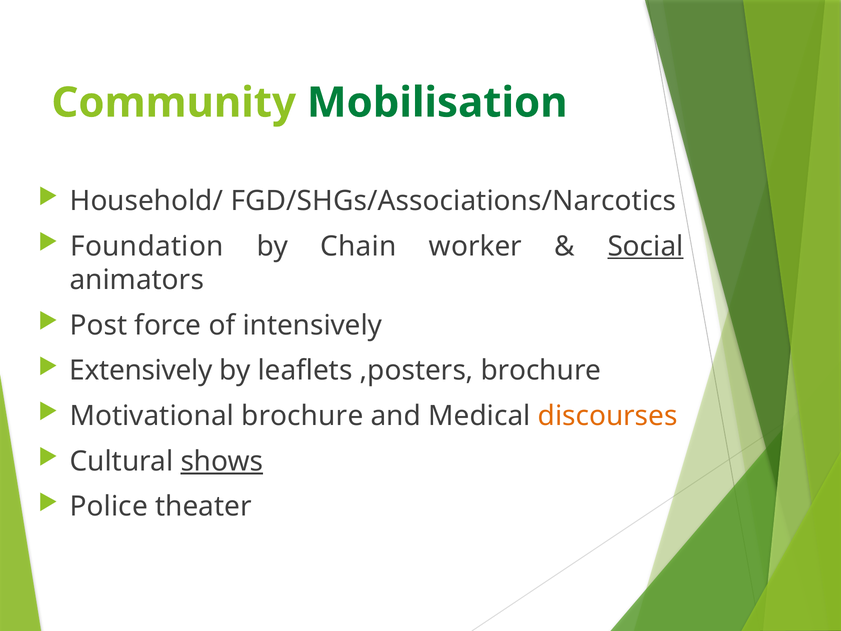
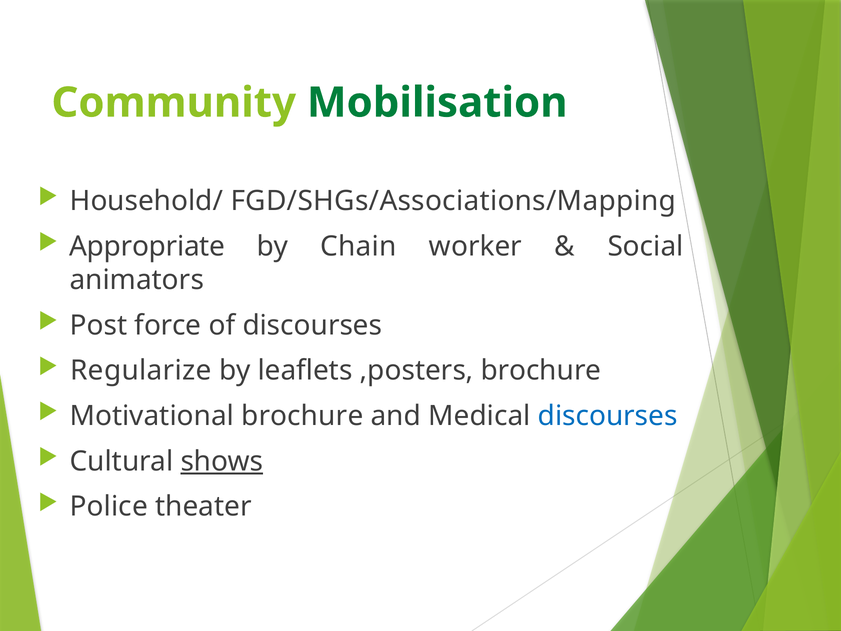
FGD/SHGs/Associations/Narcotics: FGD/SHGs/Associations/Narcotics -> FGD/SHGs/Associations/Mapping (453, 201)
Foundation: Foundation -> Appropriate (147, 246)
Social underline: present -> none (646, 246)
of intensively: intensively -> discourses (312, 325)
Extensively: Extensively -> Regularize (141, 371)
discourses colour: orange -> blue (608, 416)
